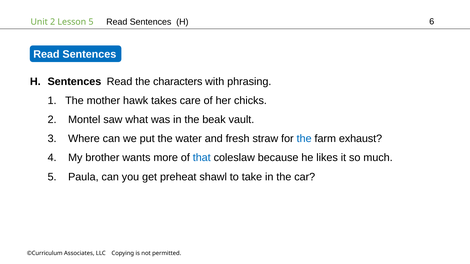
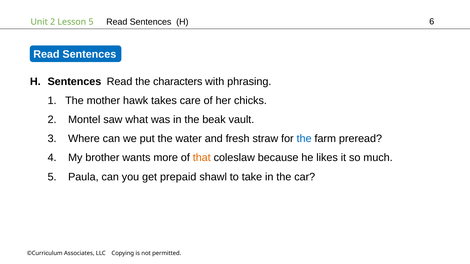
exhaust: exhaust -> preread (360, 139)
that colour: blue -> orange (202, 158)
preheat: preheat -> prepaid (178, 177)
